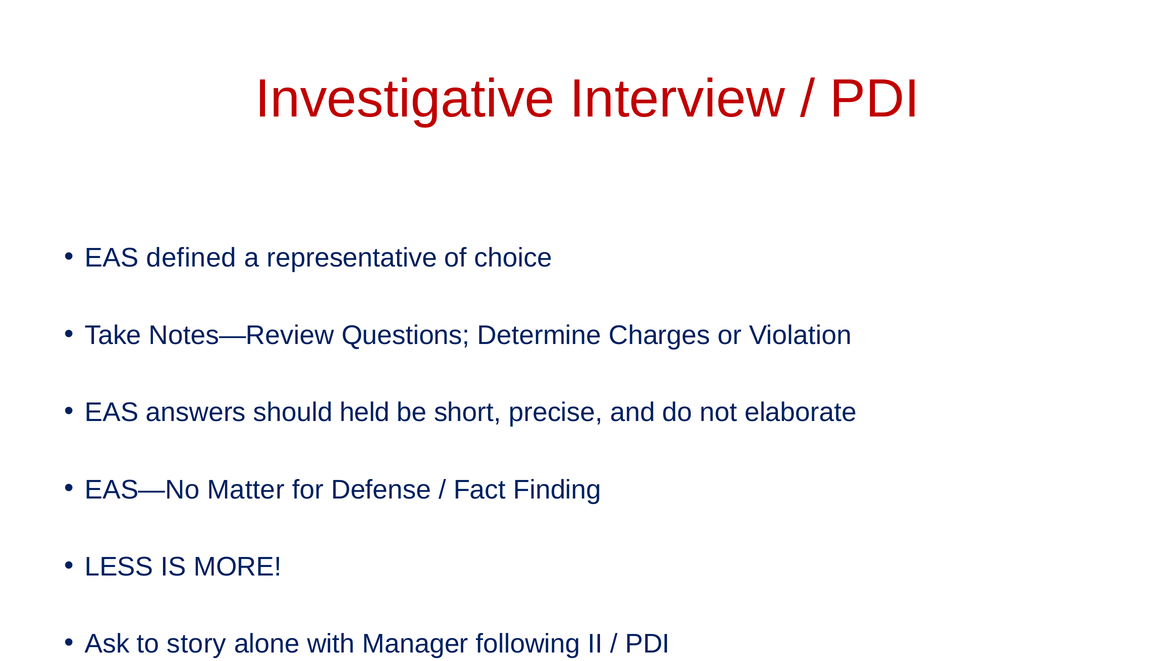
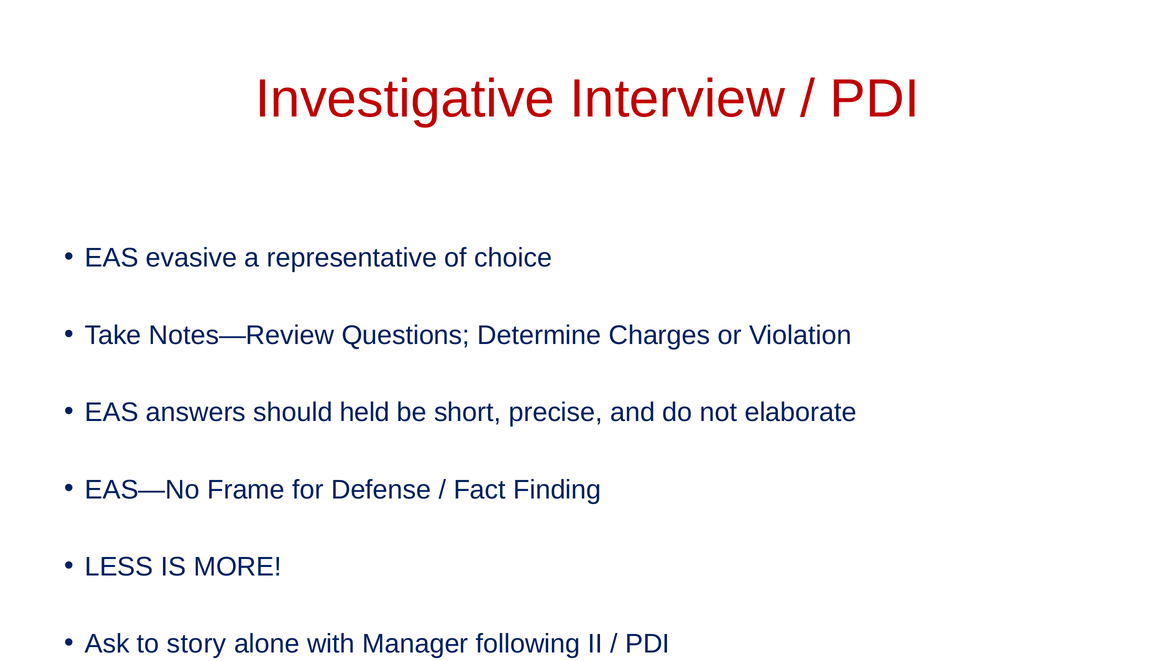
defined: defined -> evasive (191, 258)
Matter: Matter -> Frame (246, 490)
